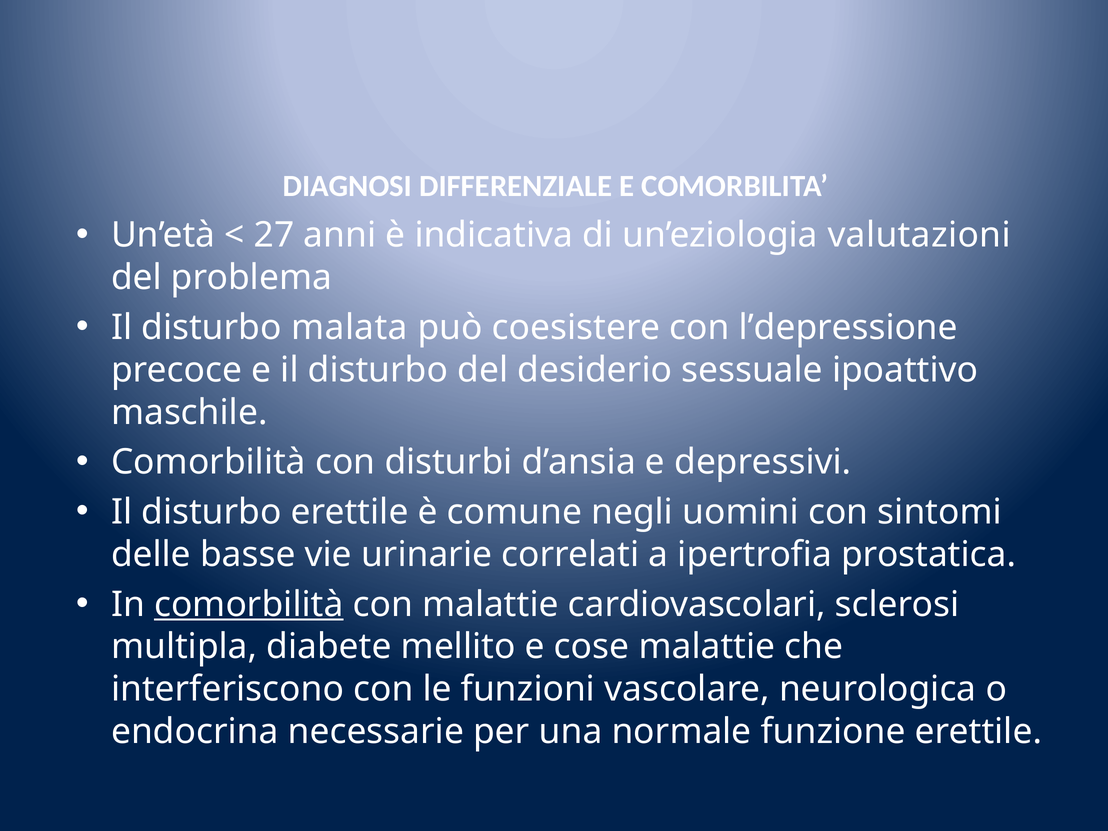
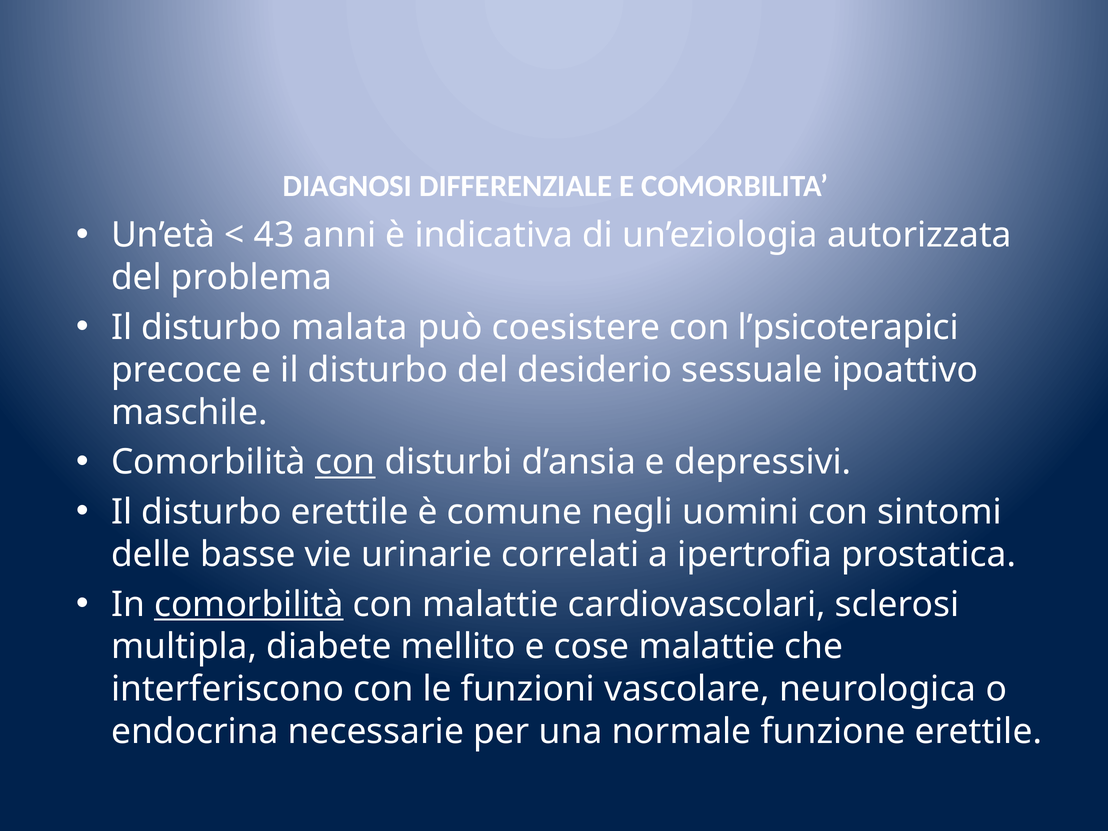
27: 27 -> 43 (274, 235)
valutazioni: valutazioni -> autorizzata (919, 235)
l’depressione: l’depressione -> l’psicoterapici (848, 328)
con underline: none -> present (345, 462)
